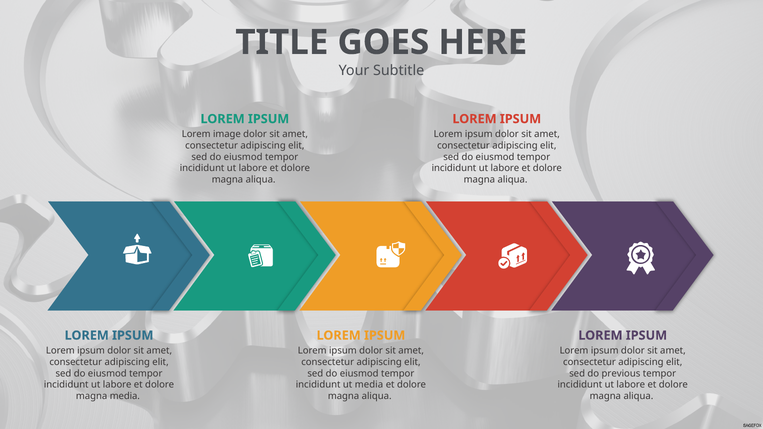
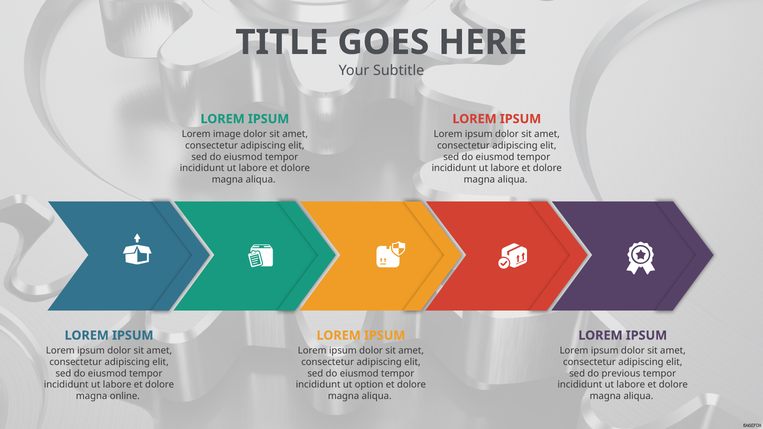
ut media: media -> option (369, 385)
magna media: media -> online (125, 396)
